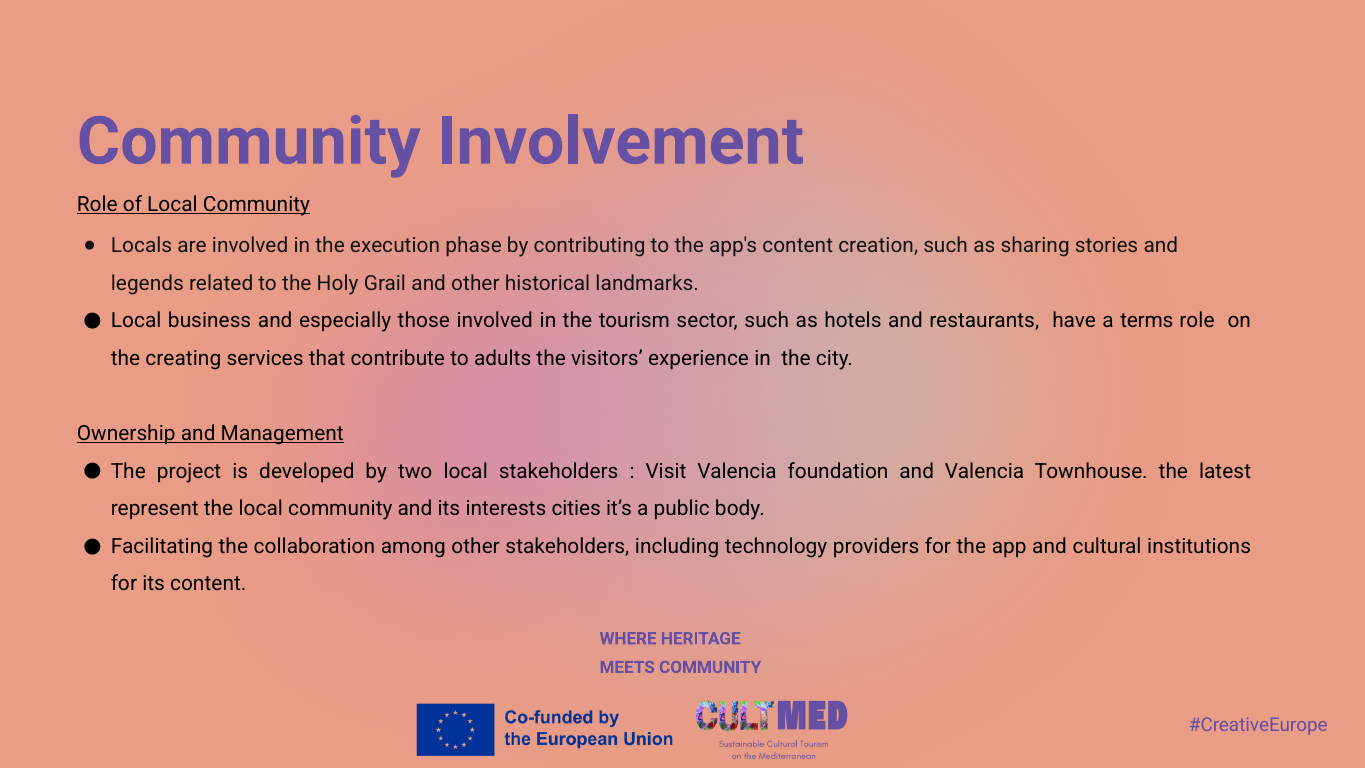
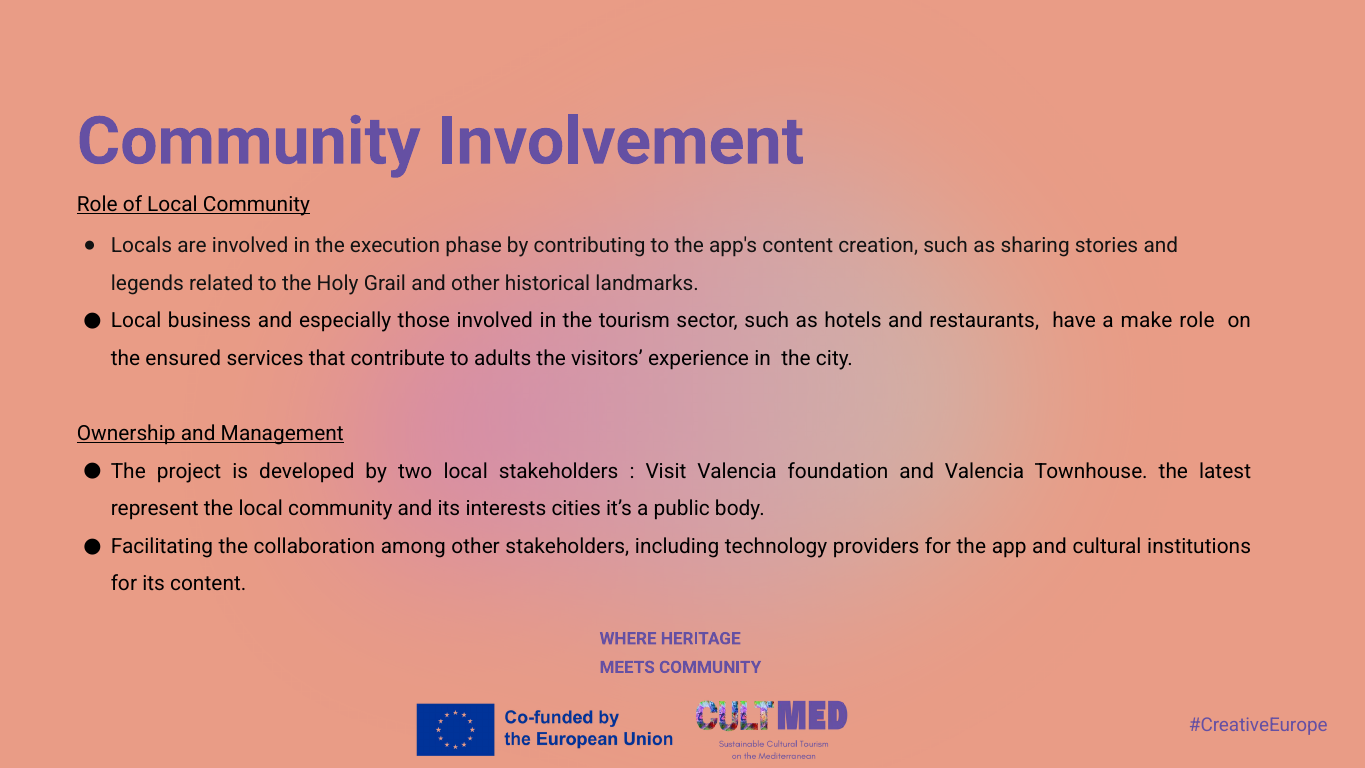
terms: terms -> make (1147, 321)
creating: creating -> ensured (183, 359)
